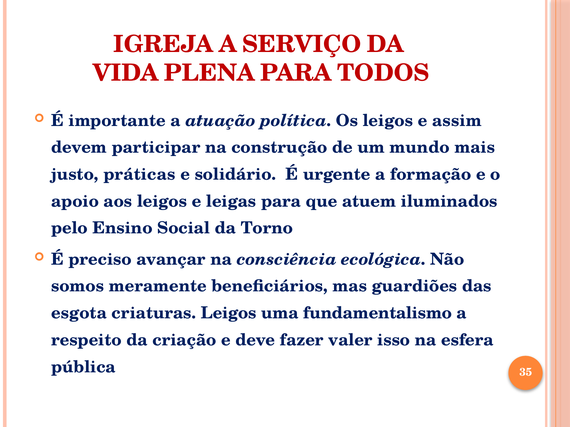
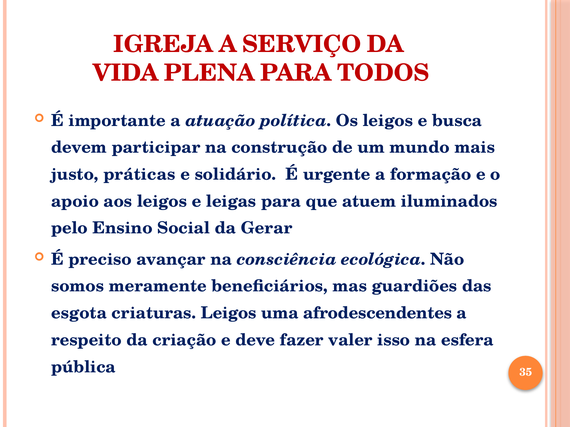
assim: assim -> busca (457, 121)
Torno: Torno -> Gerar (267, 228)
fundamentalismo: fundamentalismo -> afrodescendentes (378, 313)
